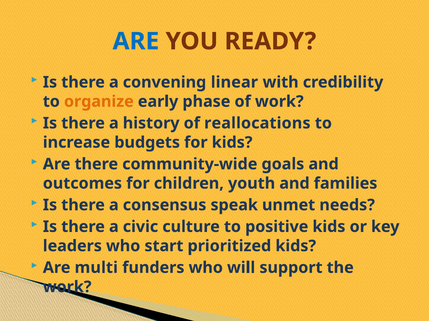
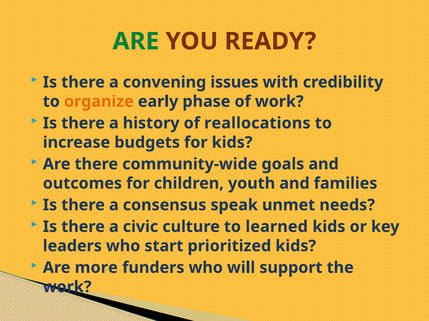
ARE colour: blue -> green (136, 41)
linear: linear -> issues (235, 82)
positive: positive -> learned (277, 227)
multi: multi -> more (96, 268)
